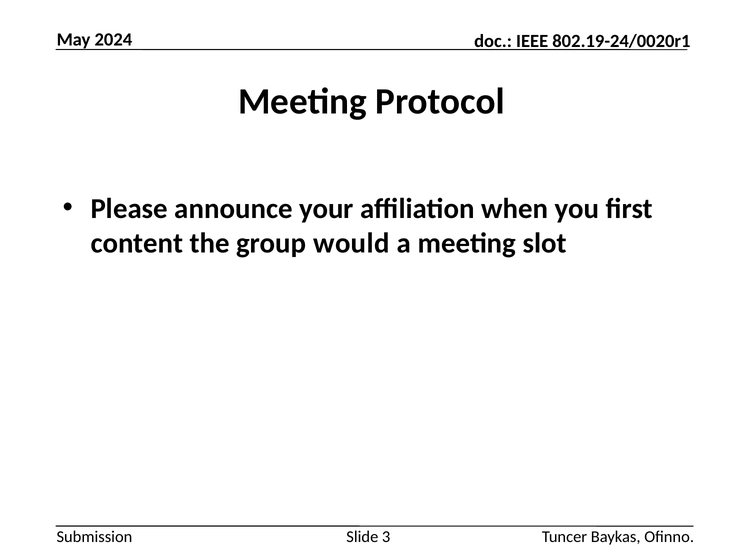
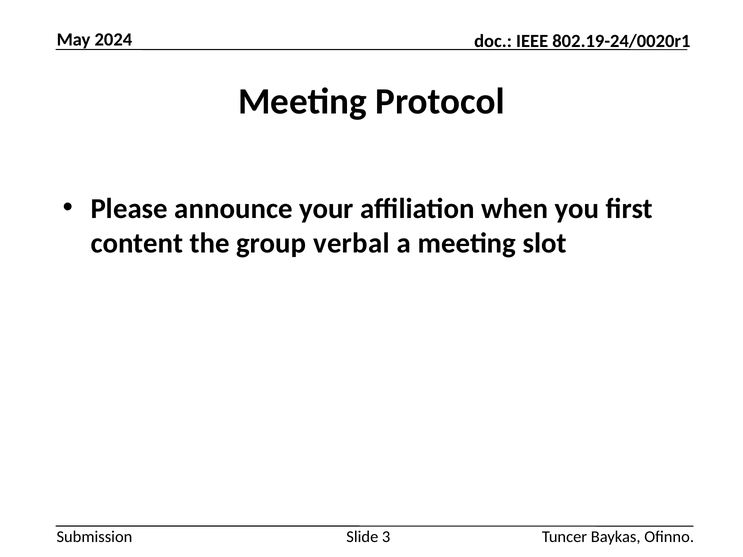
would: would -> verbal (351, 243)
